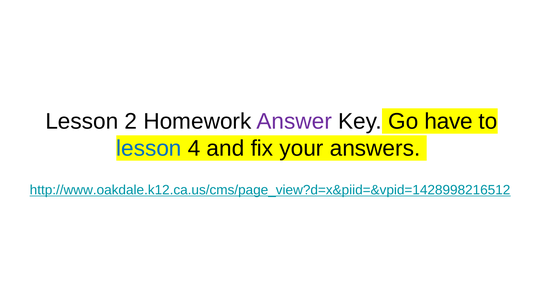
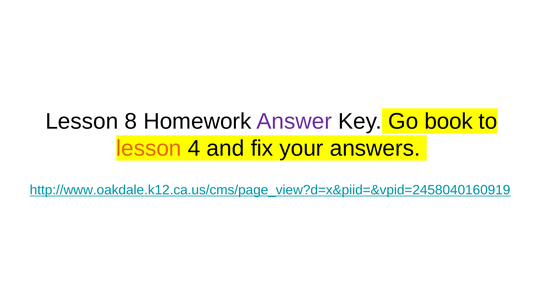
2: 2 -> 8 (131, 122)
have: have -> book (449, 122)
lesson colour: blue -> orange (149, 149)
http://www.oakdale.k12.ca.us/cms/page_view?d=x&piid=&vpid=1428998216512: http://www.oakdale.k12.ca.us/cms/page_view?d=x&piid=&vpid=1428998216512 -> http://www.oakdale.k12.ca.us/cms/page_view?d=x&piid=&vpid=2458040160919 (270, 190)
